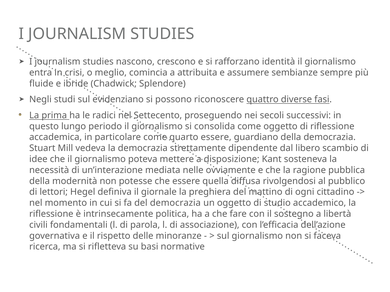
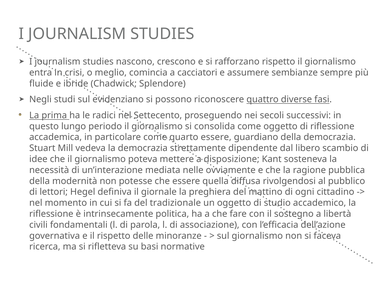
rafforzano identità: identità -> rispetto (279, 62)
attribuita: attribuita -> cacciatori (197, 73)
del democrazia: democrazia -> tradizionale (175, 203)
